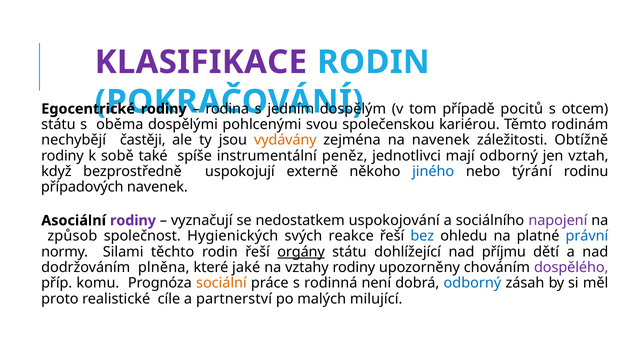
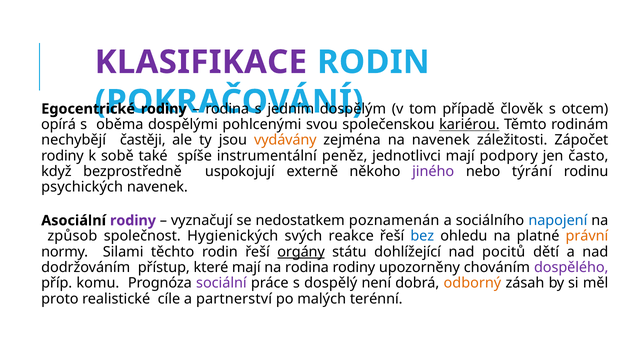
pocitů: pocitů -> člověk (522, 109)
státu: státu -> opírá (59, 124)
kariérou underline: none -> present (469, 124)
Obtížně: Obtížně -> Zápočet (581, 140)
mají odborný: odborný -> podpory (509, 156)
vztah: vztah -> často (588, 156)
jiného colour: blue -> purple (433, 171)
případových: případových -> psychických (82, 187)
uspokojování: uspokojování -> poznamenán (394, 220)
napojení colour: purple -> blue (558, 220)
právní colour: blue -> orange (587, 236)
příjmu: příjmu -> pocitů (504, 251)
plněna: plněna -> přístup (164, 267)
které jaké: jaké -> mají (246, 267)
na vztahy: vztahy -> rodina (307, 267)
sociální colour: orange -> purple (221, 283)
rodinná: rodinná -> dospělý (331, 283)
odborný colour: blue -> orange (472, 283)
milující: milující -> terénní (376, 298)
